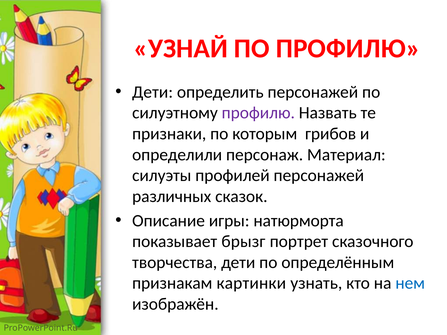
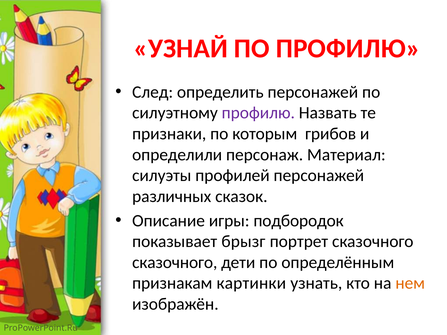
Дети: Дети -> След (153, 92)
натюрморта: натюрморта -> подбородок (299, 221)
творчества: творчества -> сказочного (175, 263)
нем colour: blue -> orange (410, 283)
